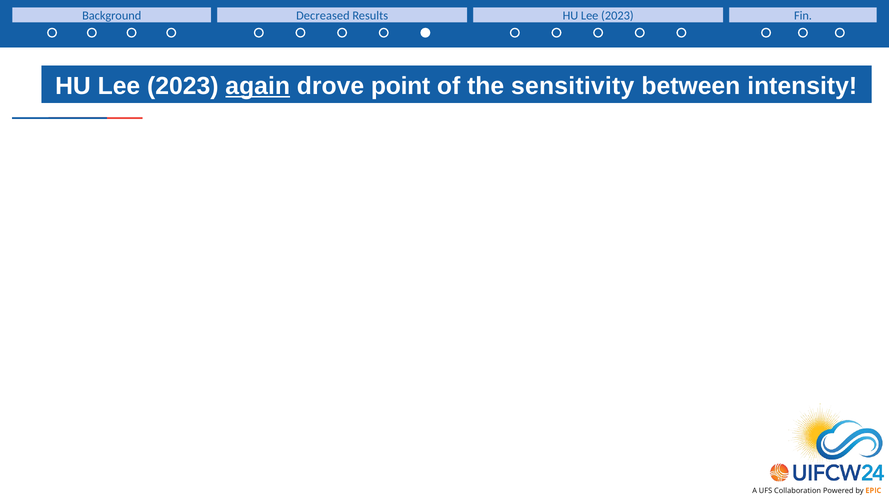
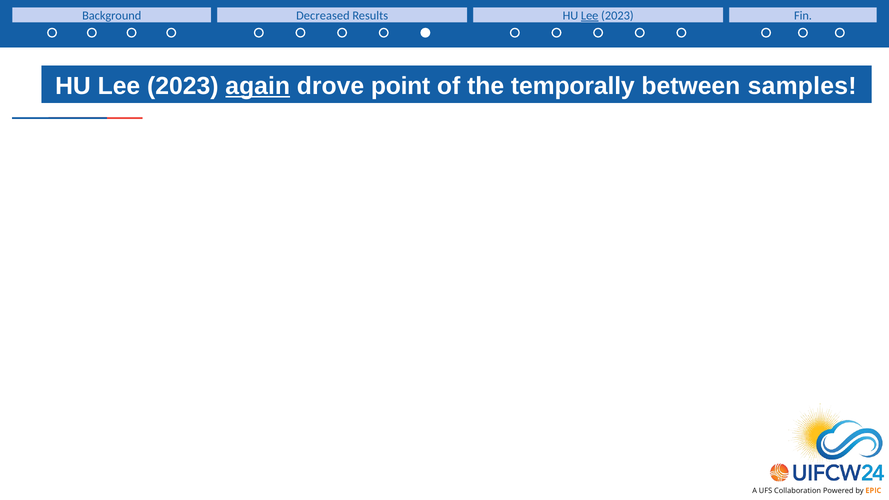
Lee underline: none -> present (590, 16)
sensitivity: sensitivity -> temporally (573, 86)
intensity: intensity -> samples (802, 86)
